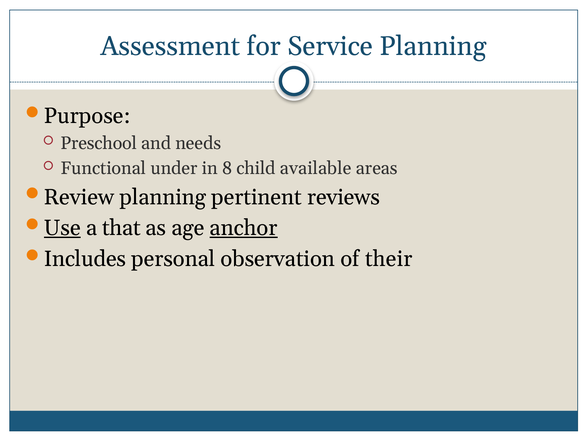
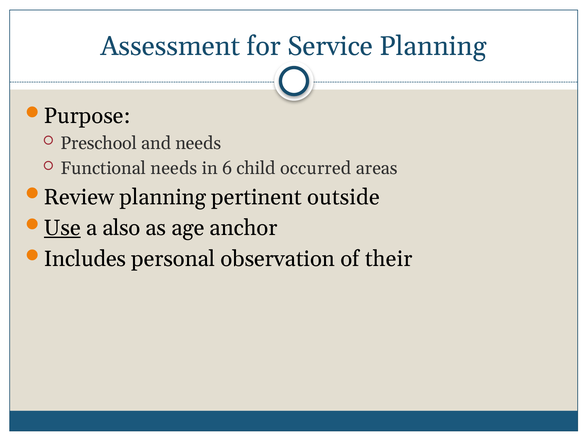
Functional under: under -> needs (174, 168)
8: 8 -> 6 (227, 168)
available: available -> occurred (316, 168)
reviews: reviews -> outside (343, 197)
that: that -> also (121, 228)
anchor underline: present -> none (244, 228)
